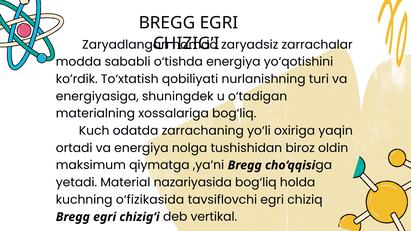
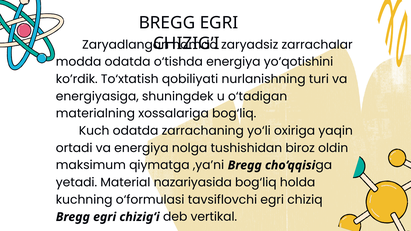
modda sababli: sababli -> odatda (128, 62)
o‘fizikasida: o‘fizikasida -> o‘formulasi (150, 200)
